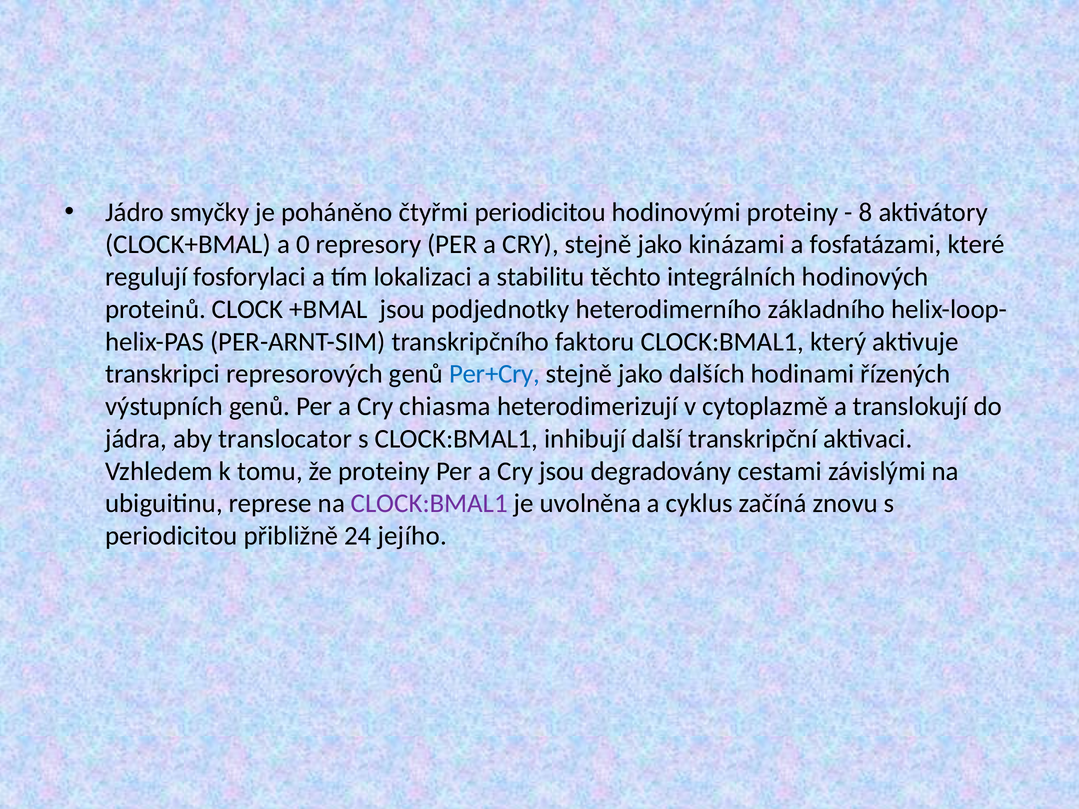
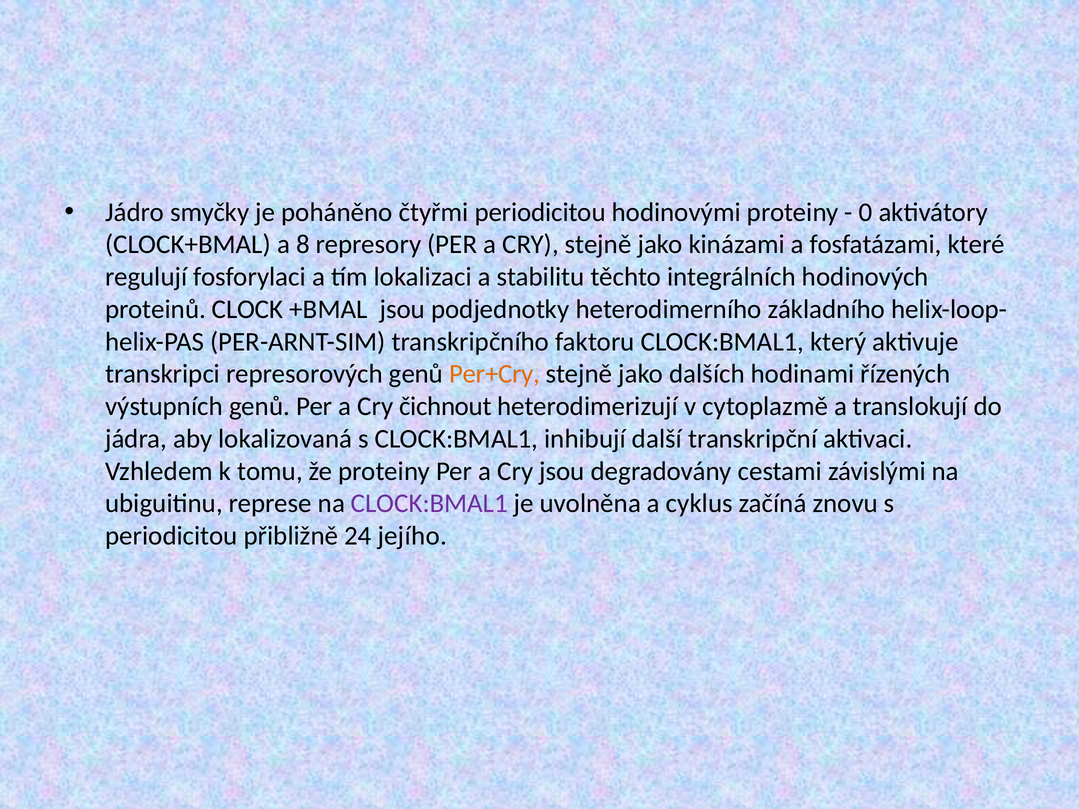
8: 8 -> 0 (866, 212)
0: 0 -> 8 (303, 245)
Per+Cry colour: blue -> orange (495, 374)
chiasma: chiasma -> čichnout (445, 407)
translocator: translocator -> lokalizovaná (285, 439)
